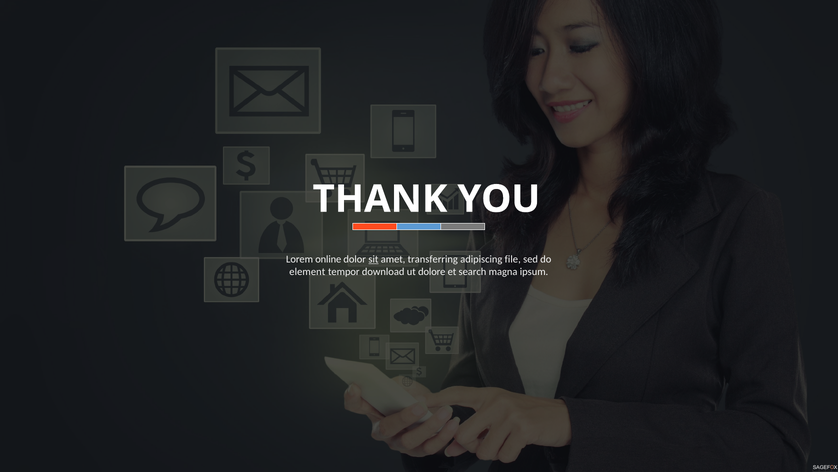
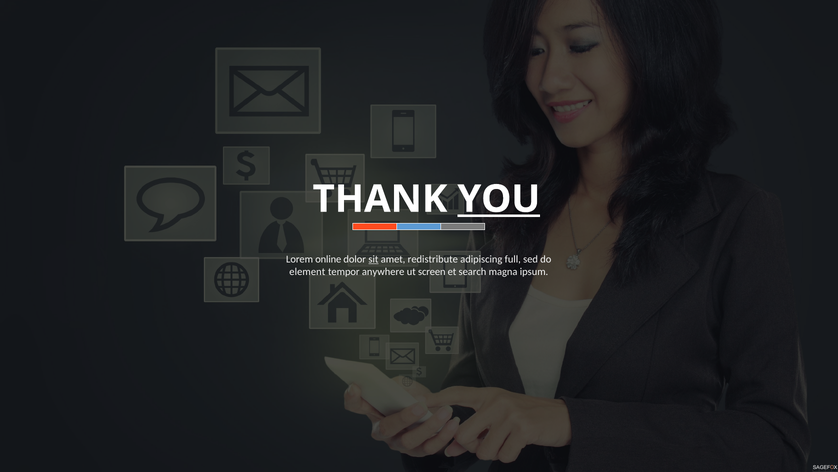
YOU underline: none -> present (499, 199)
transferring: transferring -> redistribute (433, 259)
file: file -> full (513, 259)
download: download -> anywhere (383, 271)
dolore: dolore -> screen (432, 271)
